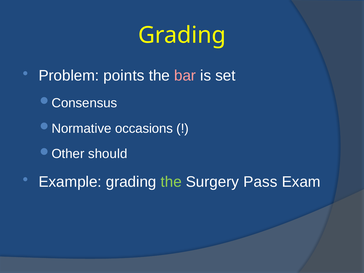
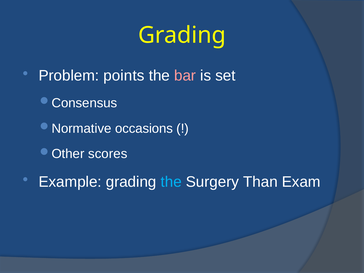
should: should -> scores (108, 154)
the colour: light green -> light blue (171, 182)
Pass: Pass -> Than (260, 182)
